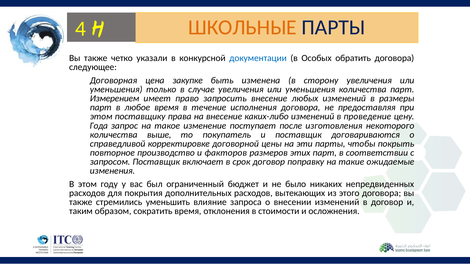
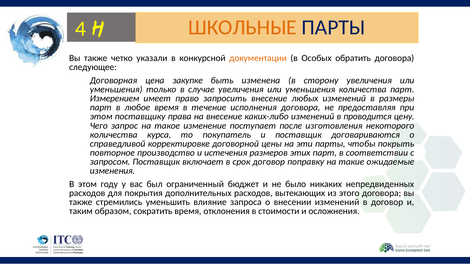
документации colour: blue -> orange (258, 58)
проведение: проведение -> проводится (367, 117)
Года: Года -> Чего (99, 126)
выше: выше -> курса (159, 135)
факторов: факторов -> истечения (226, 153)
